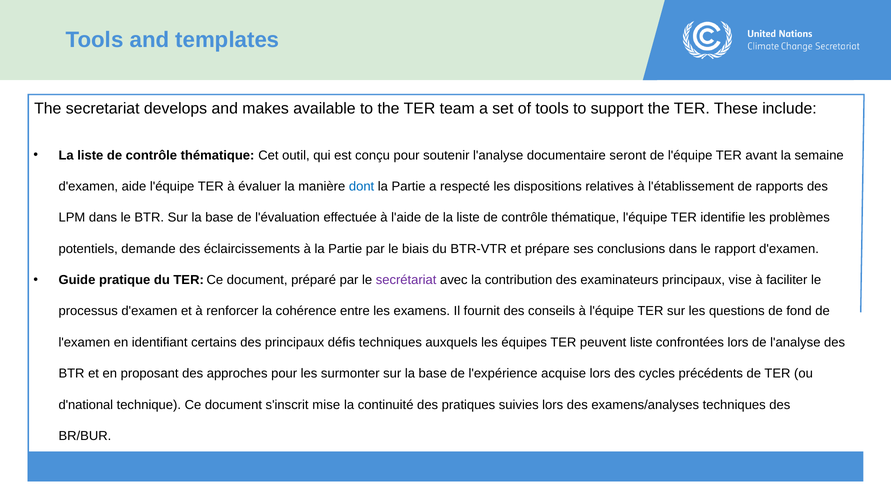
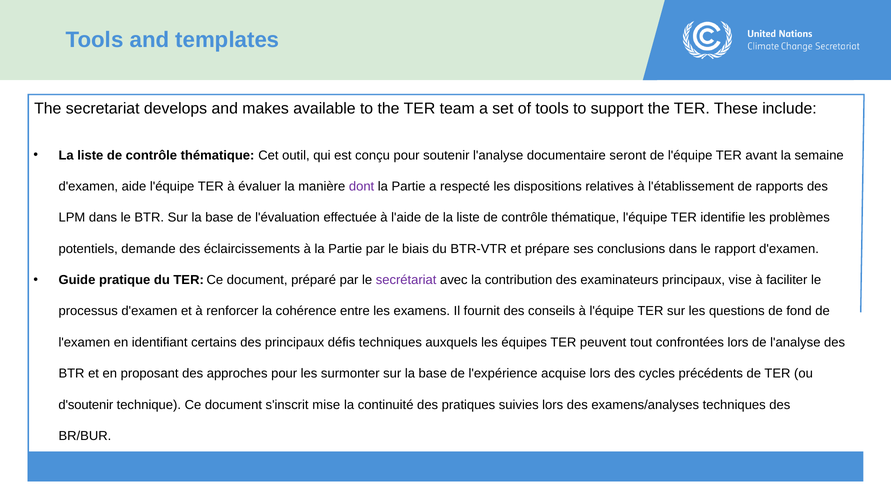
dont colour: blue -> purple (362, 186)
peuvent liste: liste -> tout (641, 342)
d'national: d'national -> d'soutenir (86, 405)
